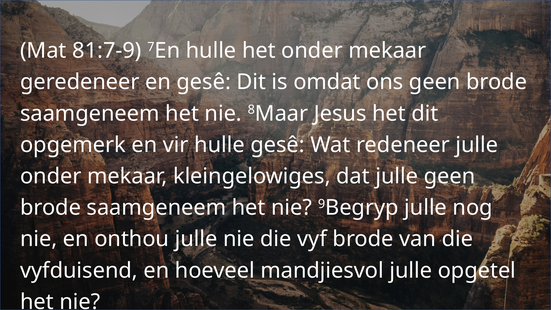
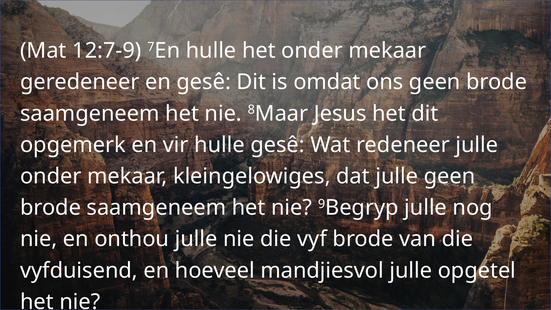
81:7-9: 81:7-9 -> 12:7-9 (107, 51)
